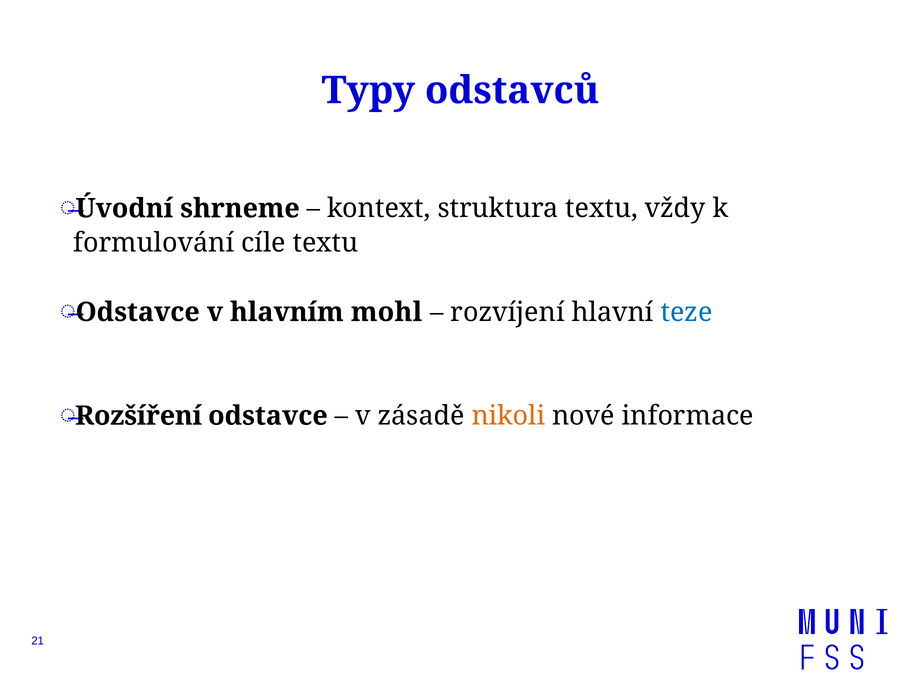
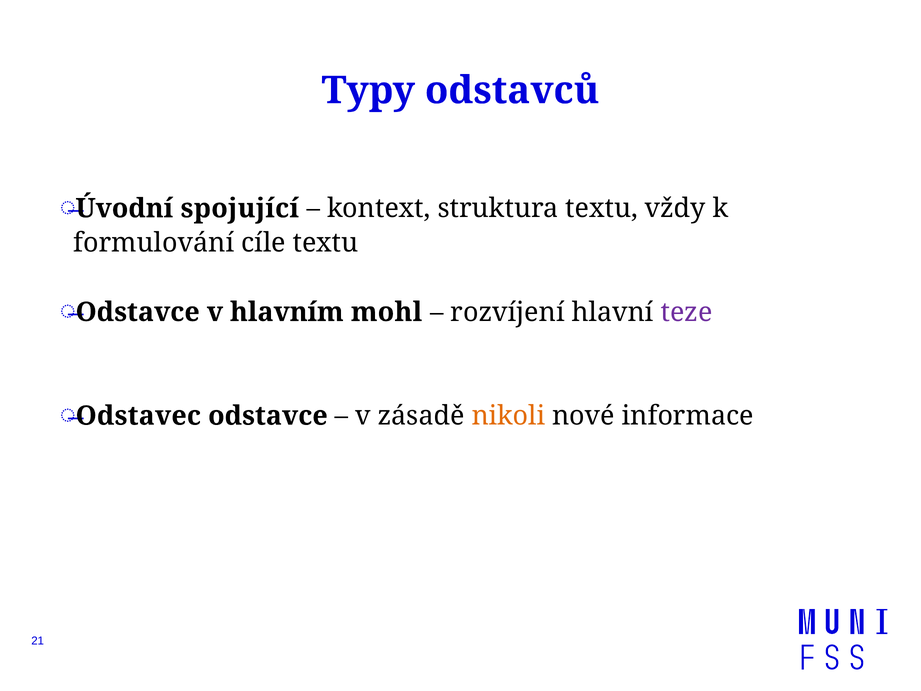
shrneme: shrneme -> spojující (240, 208)
teze colour: blue -> purple (687, 312)
Rozšíření: Rozšíření -> Odstavec (138, 416)
